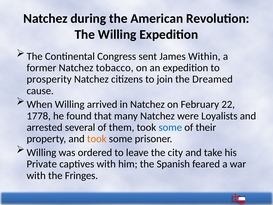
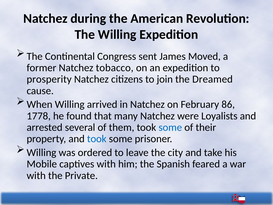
Within: Within -> Moved (204, 56)
22: 22 -> 86 (228, 104)
took colour: orange -> blue (97, 139)
Private: Private -> Mobile (42, 164)
Fringes: Fringes -> Private (81, 175)
